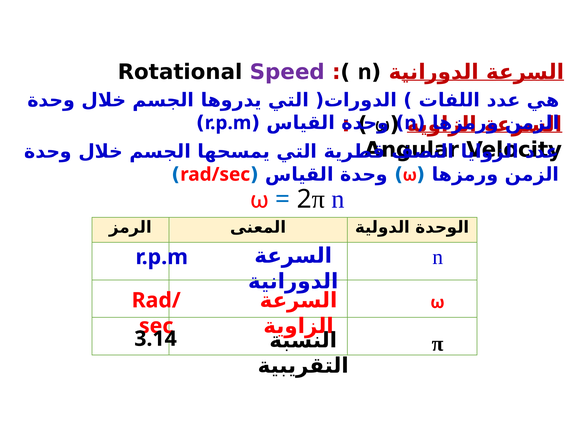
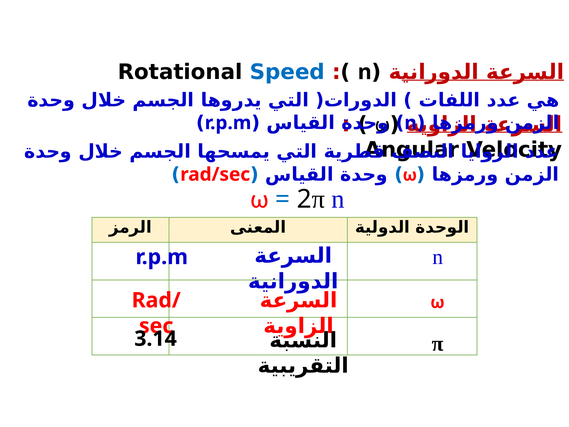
Speed colour: purple -> blue (287, 72)
